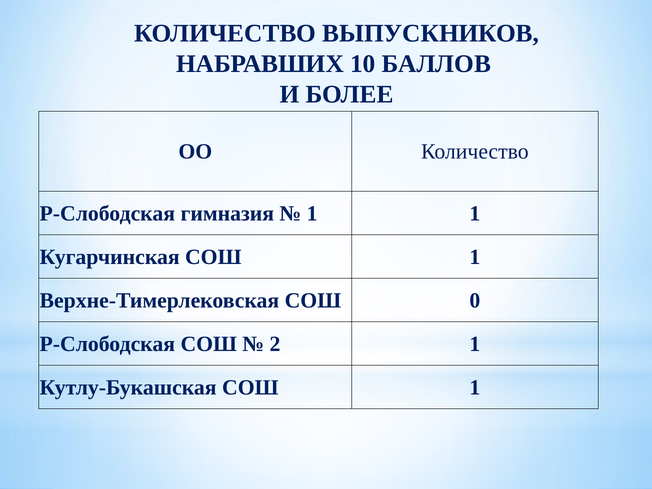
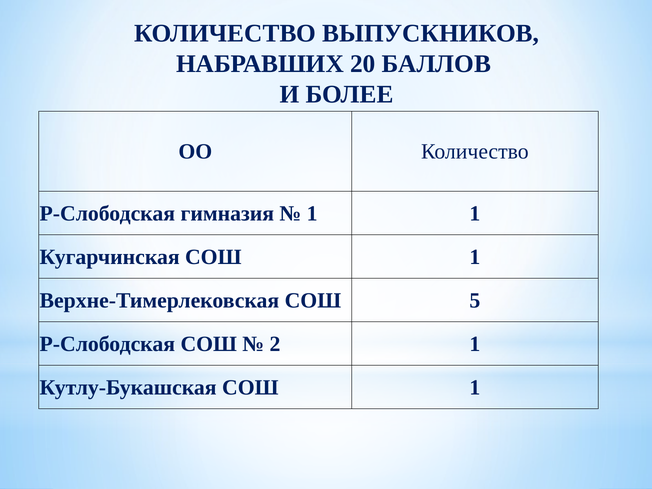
10: 10 -> 20 (363, 64)
0: 0 -> 5 (475, 301)
